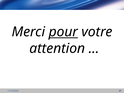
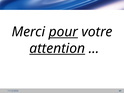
attention underline: none -> present (57, 48)
